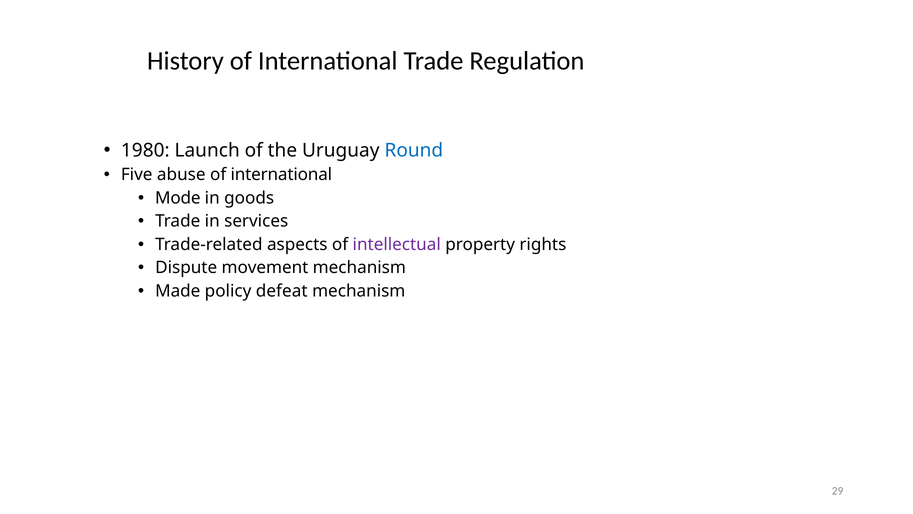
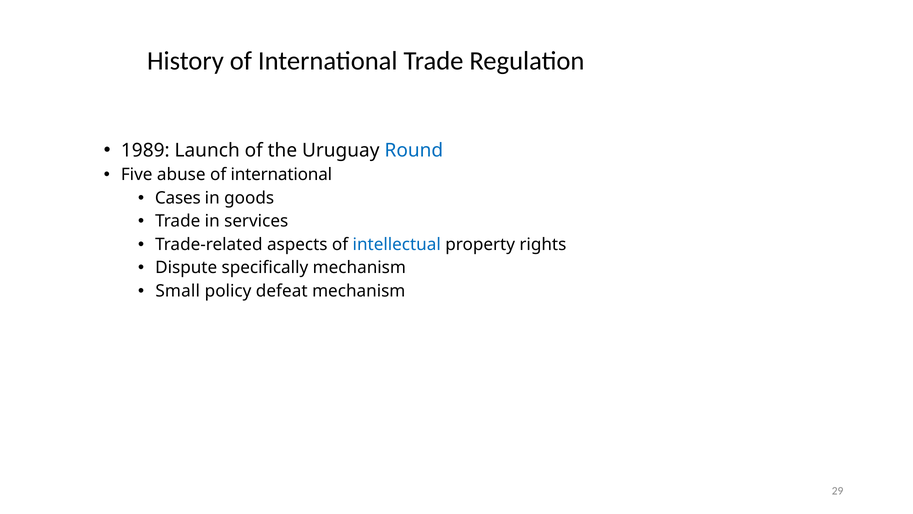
1980: 1980 -> 1989 (145, 150)
Mode: Mode -> Cases (178, 198)
intellectual colour: purple -> blue (397, 244)
movement: movement -> specifically (265, 268)
Made: Made -> Small (178, 291)
